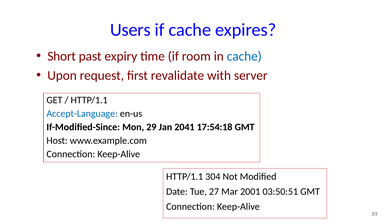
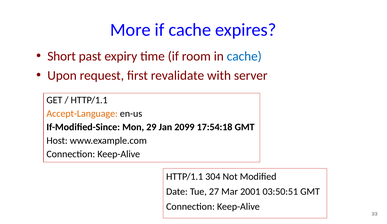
Users: Users -> More (130, 30)
Accept-Language colour: blue -> orange (82, 113)
2041: 2041 -> 2099 (184, 127)
